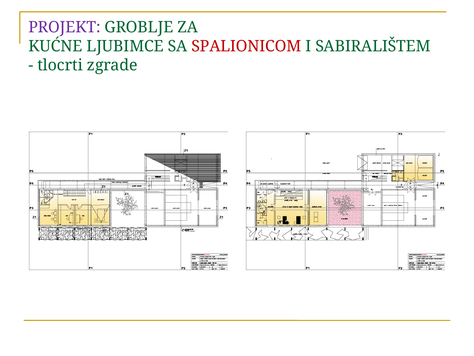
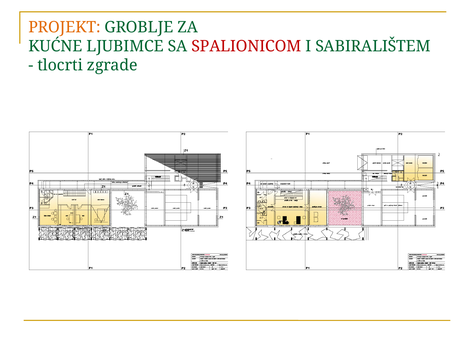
PROJEKT colour: purple -> orange (64, 27)
